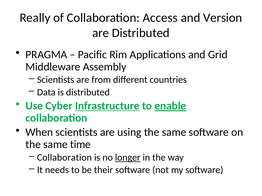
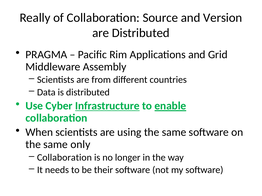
Access: Access -> Source (160, 18)
time: time -> only (80, 145)
longer underline: present -> none (128, 158)
